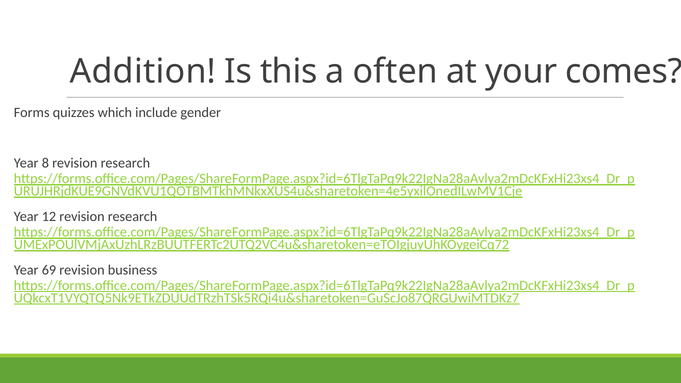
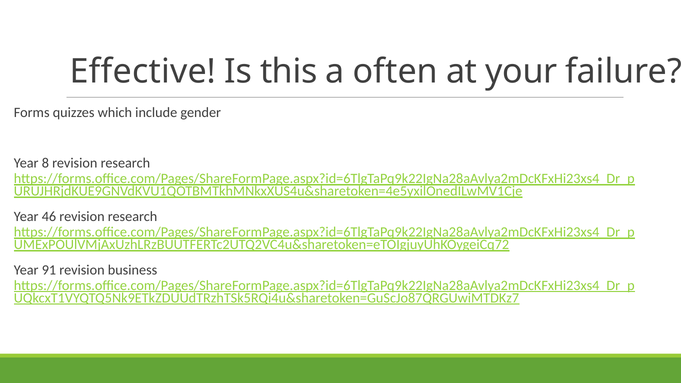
Addition: Addition -> Effective (143, 71)
comes: comes -> failure (624, 71)
12: 12 -> 46 (49, 216)
69: 69 -> 91 (49, 270)
